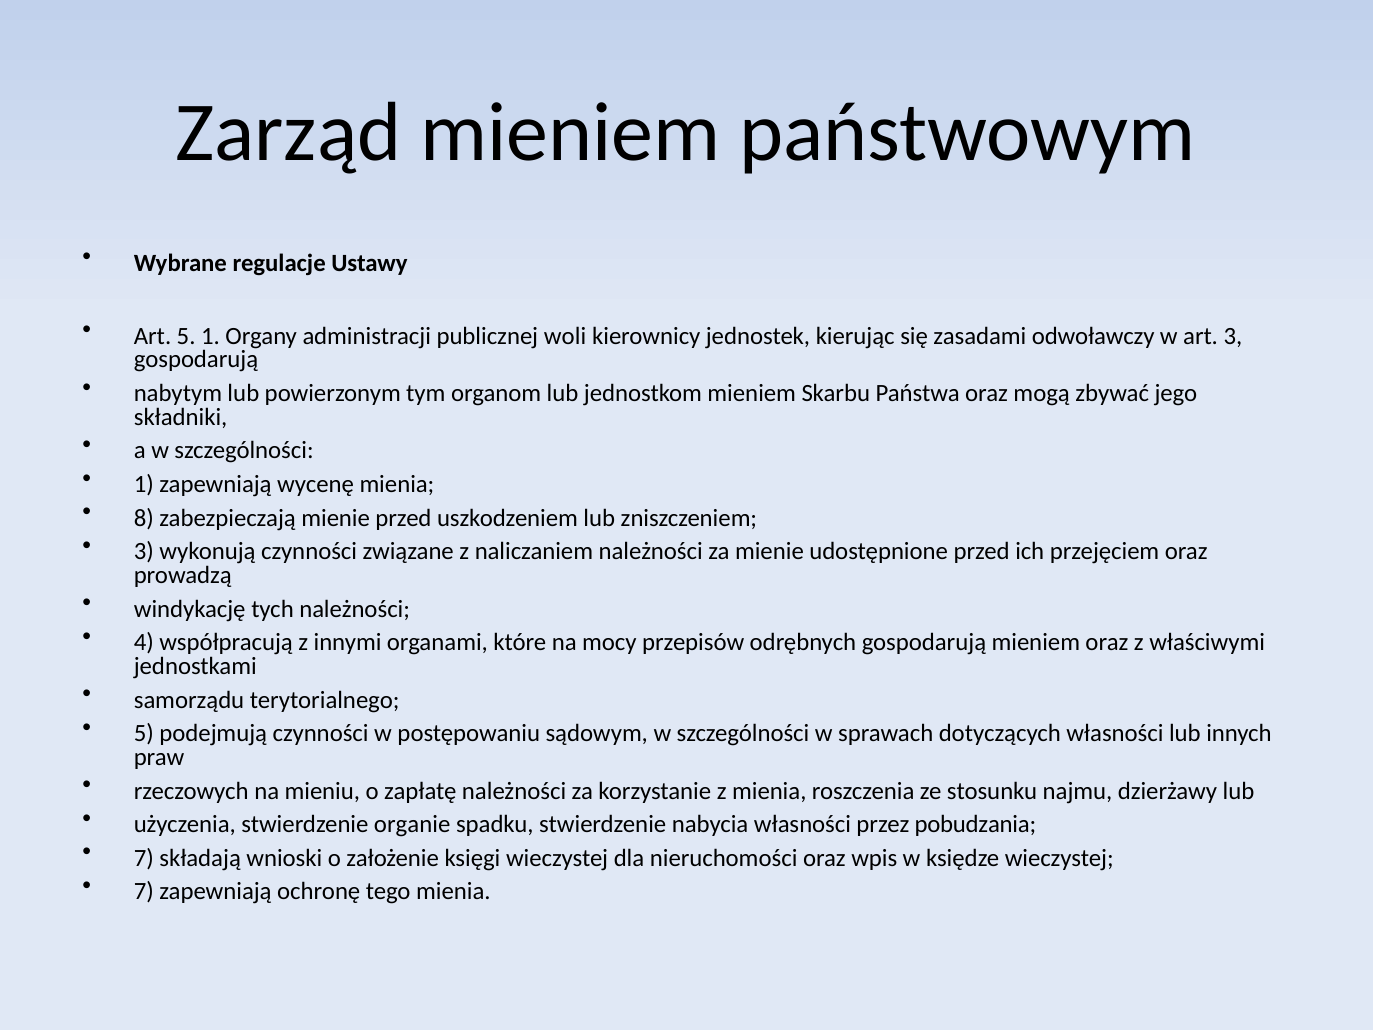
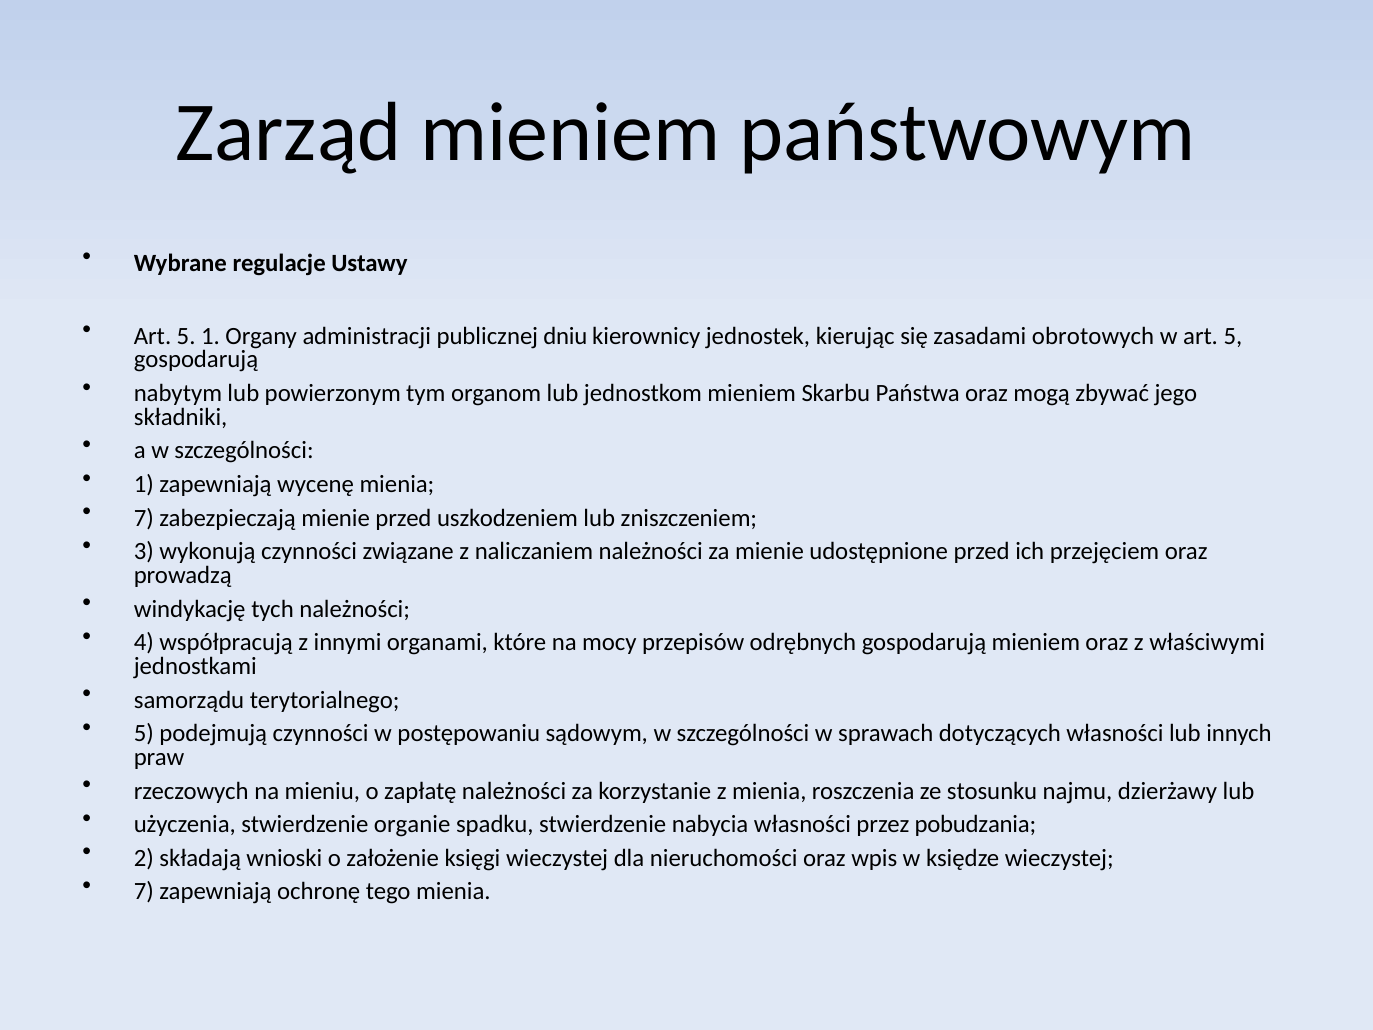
woli: woli -> dniu (565, 336)
odwoławczy: odwoławczy -> obrotowych (1093, 336)
w art 3: 3 -> 5 (1233, 336)
8: 8 -> 7 (144, 518)
7: 7 -> 2 (144, 858)
